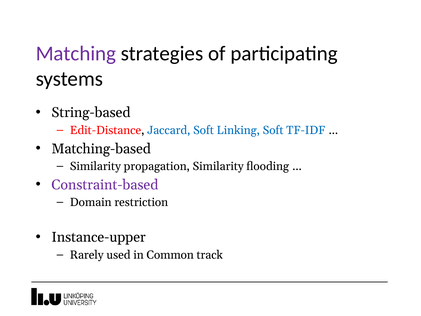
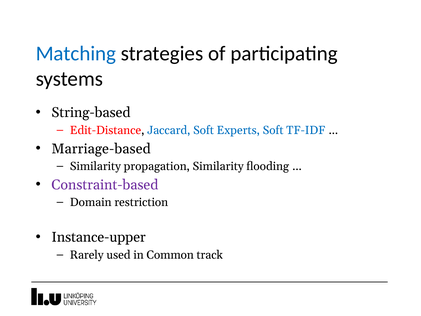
Matching colour: purple -> blue (76, 54)
Linking: Linking -> Experts (238, 130)
Matching-based: Matching-based -> Marriage-based (101, 149)
